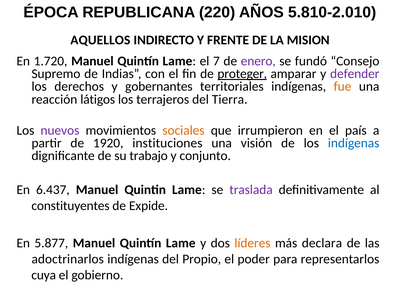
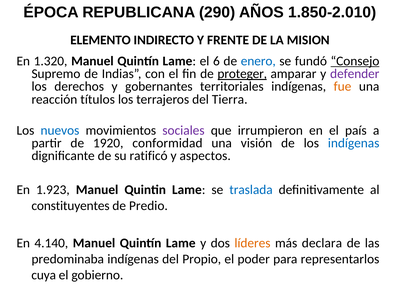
220: 220 -> 290 (217, 12)
5.810-2.010: 5.810-2.010 -> 1.850-2.010 (332, 12)
AQUELLOS: AQUELLOS -> ELEMENTO (100, 40)
1.720: 1.720 -> 1.320 (51, 61)
7: 7 -> 6 (216, 61)
enero colour: purple -> blue (258, 61)
Consejo underline: none -> present (355, 61)
látigos: látigos -> títulos (98, 99)
nuevos colour: purple -> blue (60, 130)
sociales colour: orange -> purple (183, 130)
instituciones: instituciones -> conformidad (167, 143)
trabajo: trabajo -> ratificó (149, 156)
conjunto: conjunto -> aspectos (205, 156)
6.437: 6.437 -> 1.923 (53, 190)
traslada colour: purple -> blue (251, 190)
Expide: Expide -> Predio (148, 206)
5.877: 5.877 -> 4.140 (51, 243)
adoctrinarlos: adoctrinarlos -> predominaba (68, 259)
